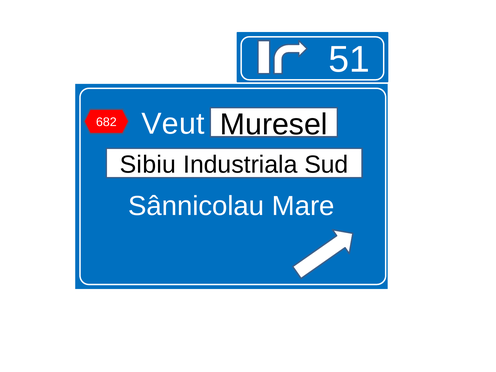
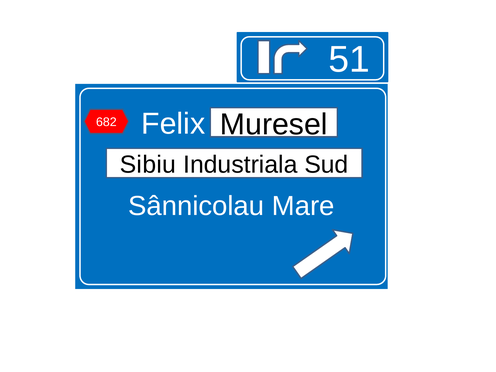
Veut: Veut -> Felix (173, 124)
